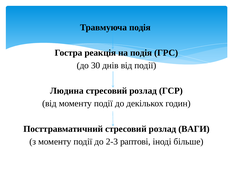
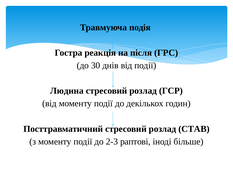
на подія: подія -> після (141, 53)
ВАГИ: ВАГИ -> СТАВ (194, 129)
